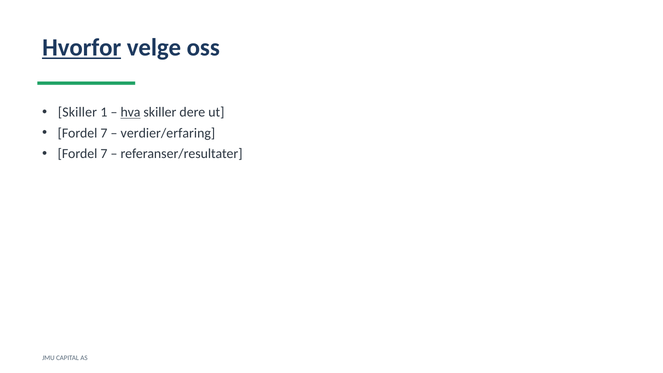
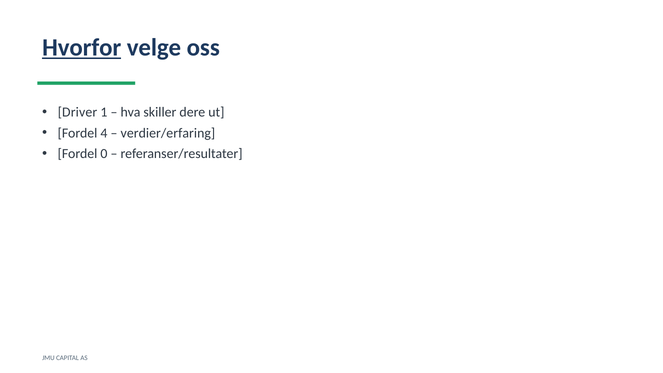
Skiller: Skiller -> Driver (77, 112)
hva underline: present -> none (131, 112)
7: 7 -> 4 (104, 133)
7: 7 -> 0 (104, 154)
